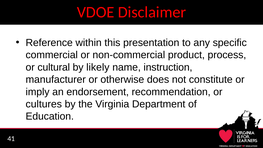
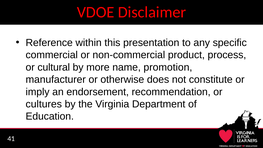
likely: likely -> more (98, 67)
instruction: instruction -> promotion (168, 67)
